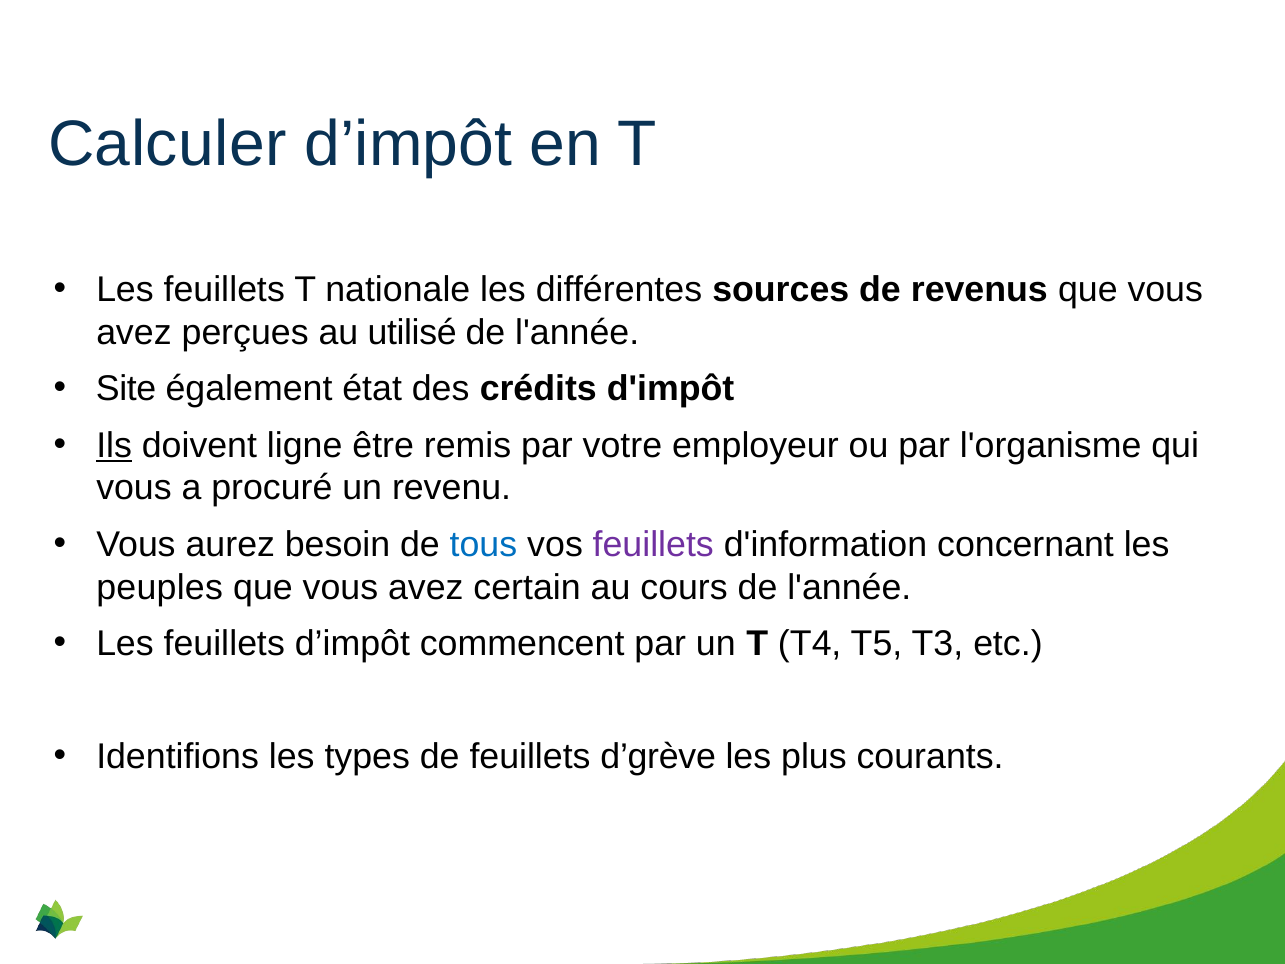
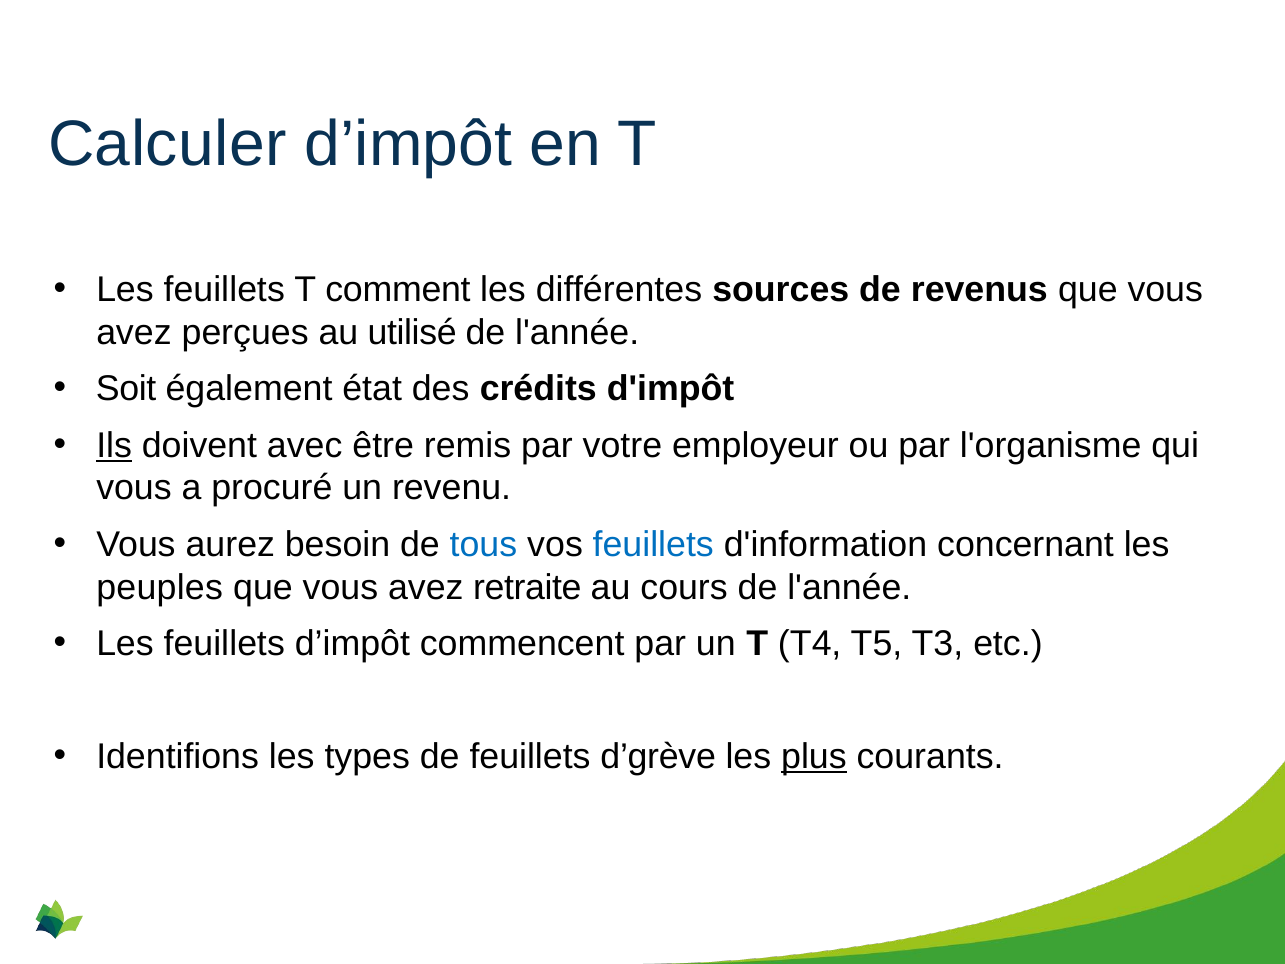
nationale: nationale -> comment (398, 290)
Site: Site -> Soit (126, 389)
ligne: ligne -> avec (305, 445)
feuillets colour: purple -> blue (653, 544)
certain: certain -> retraite (527, 587)
plus underline: none -> present (814, 756)
